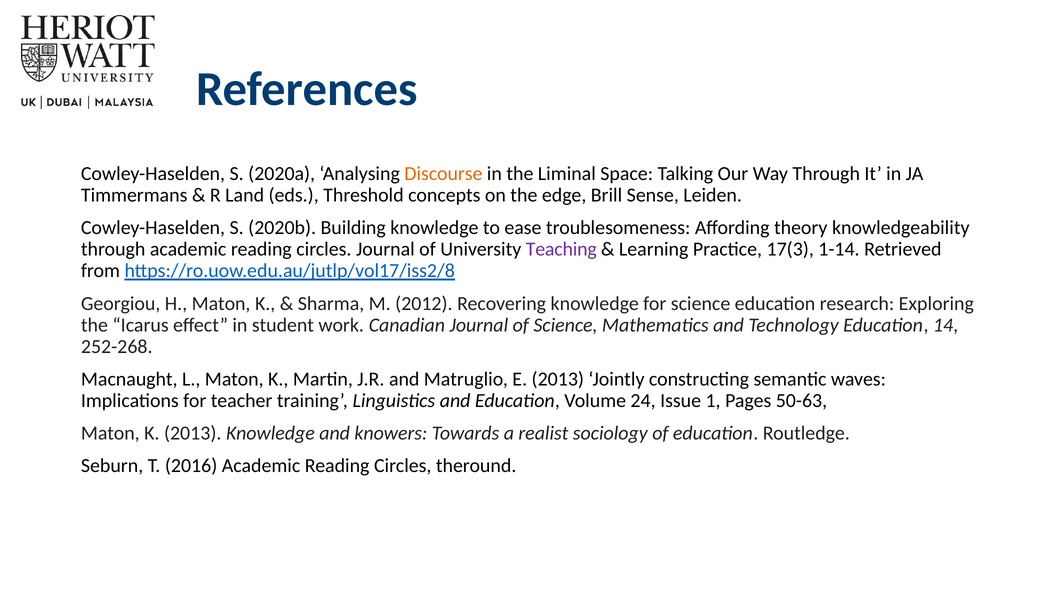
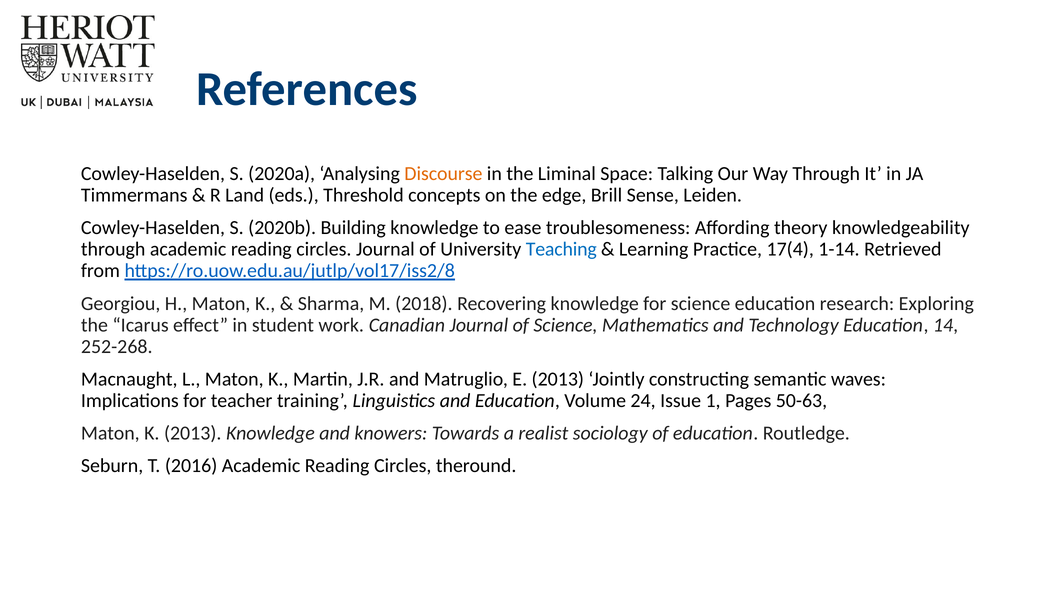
Teaching colour: purple -> blue (561, 249)
17(3: 17(3 -> 17(4 (790, 249)
2012: 2012 -> 2018 (424, 304)
